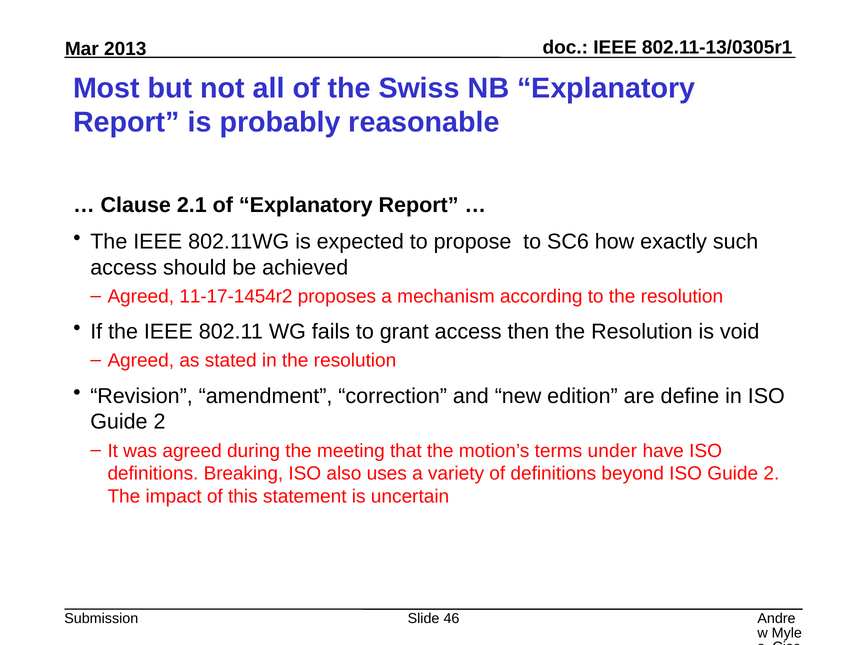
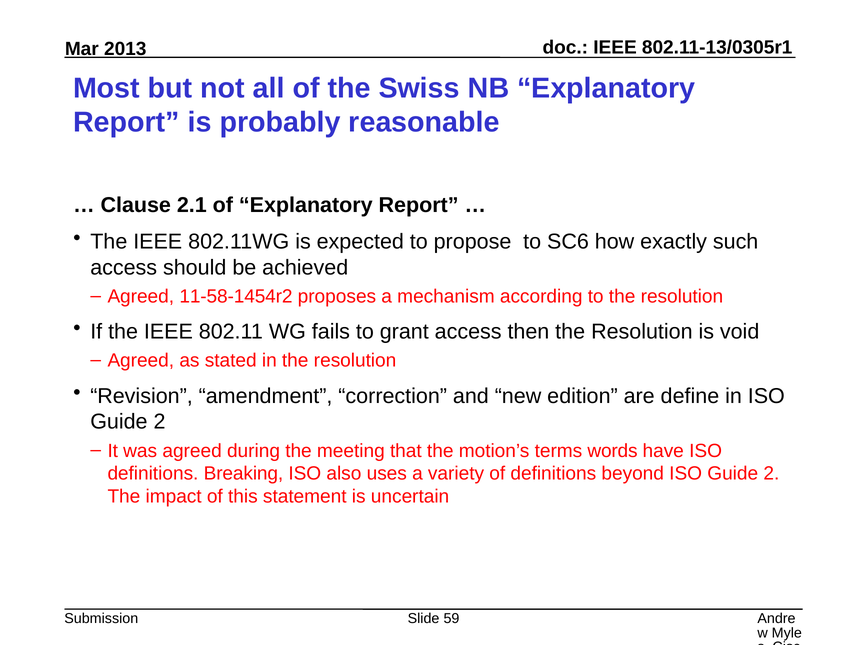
11-17-1454r2: 11-17-1454r2 -> 11-58-1454r2 (236, 296)
under: under -> words (612, 451)
46: 46 -> 59 (451, 619)
